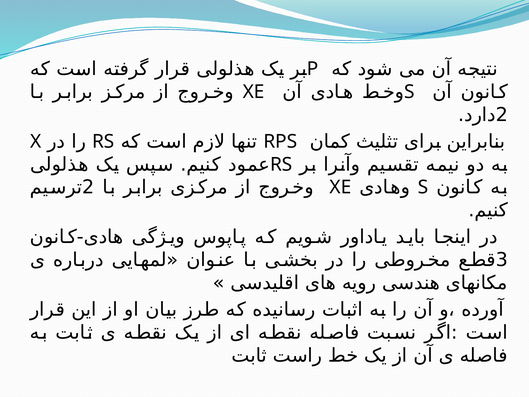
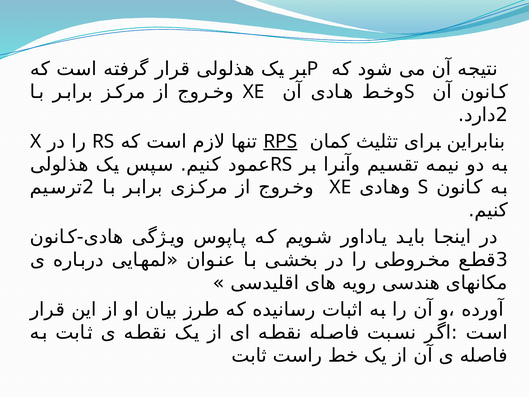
RPS underline: none -> present (280, 141)
